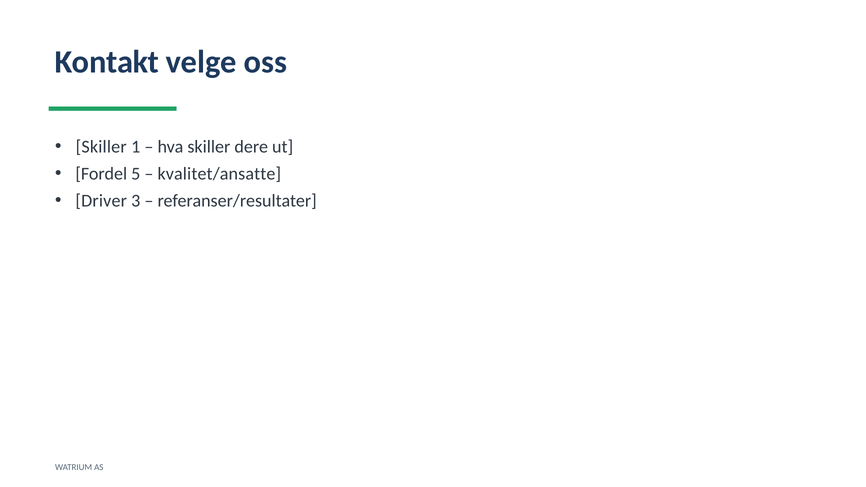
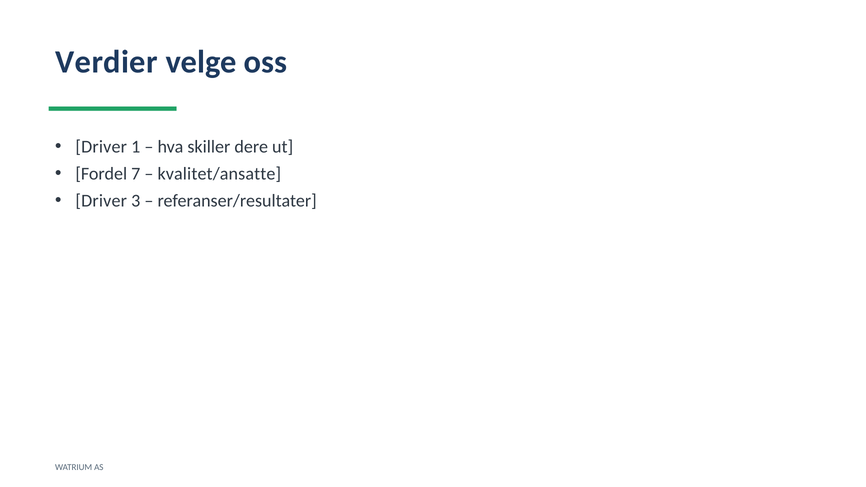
Kontakt: Kontakt -> Verdier (107, 62)
Skiller: Skiller -> Driver (101, 147)
5: 5 -> 7 (136, 174)
